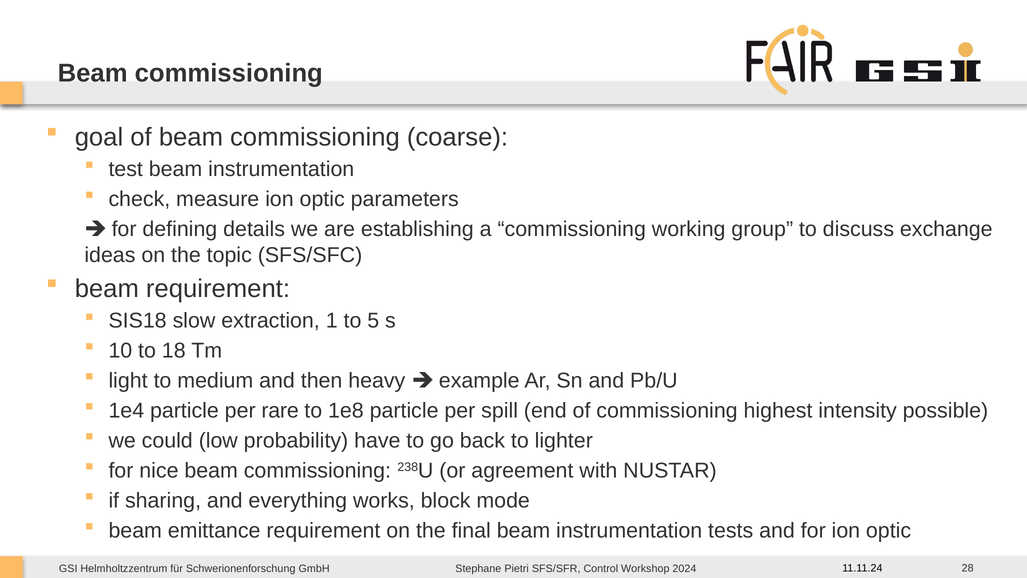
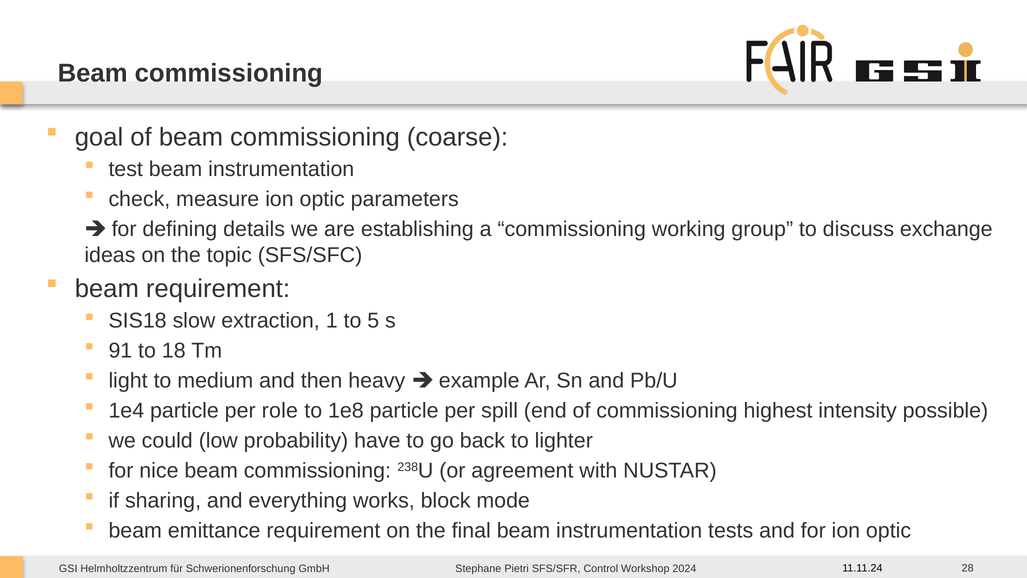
10: 10 -> 91 (120, 351)
rare: rare -> role (280, 411)
